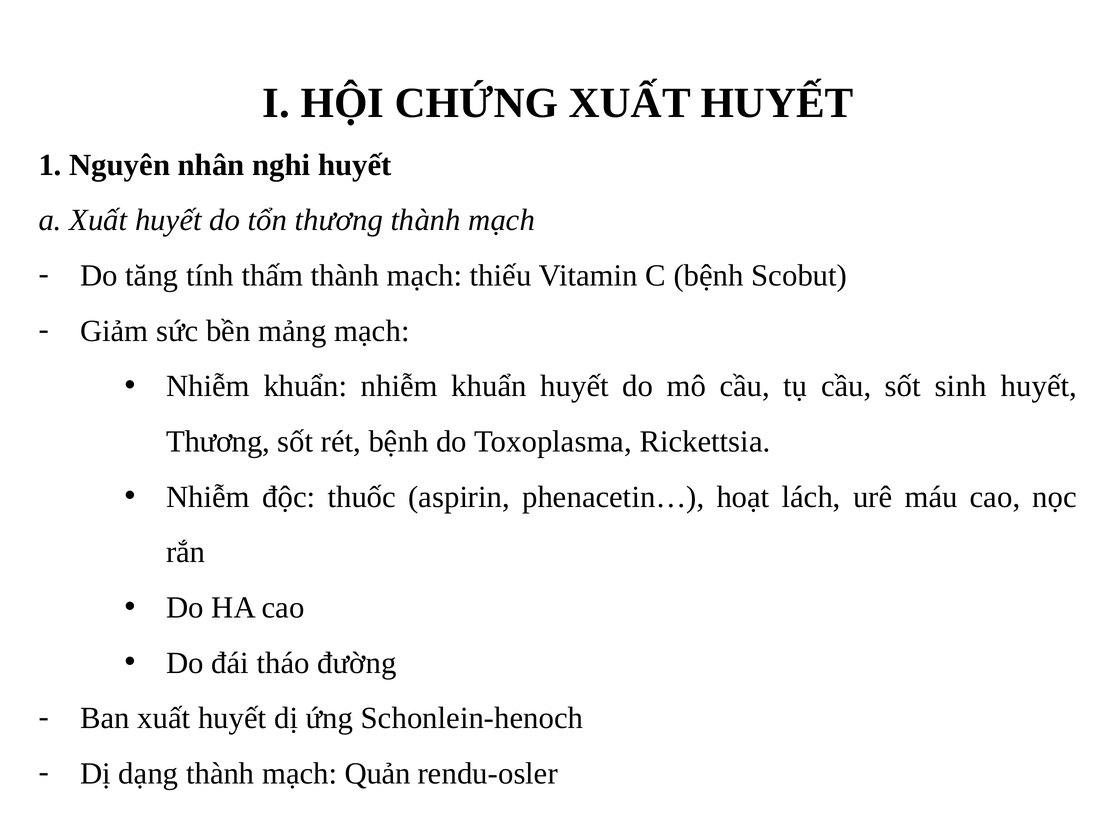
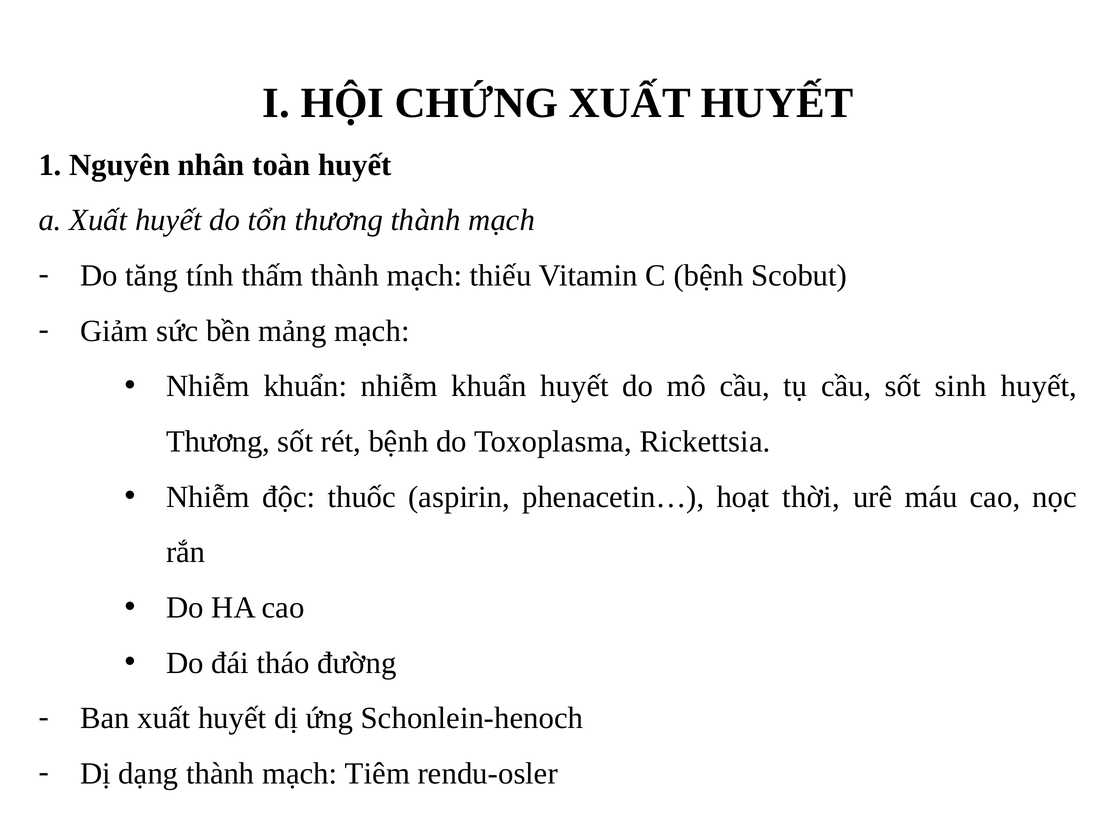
nghi: nghi -> toàn (281, 165)
lách: lách -> thời (811, 497)
Quản: Quản -> Tiêm (377, 774)
